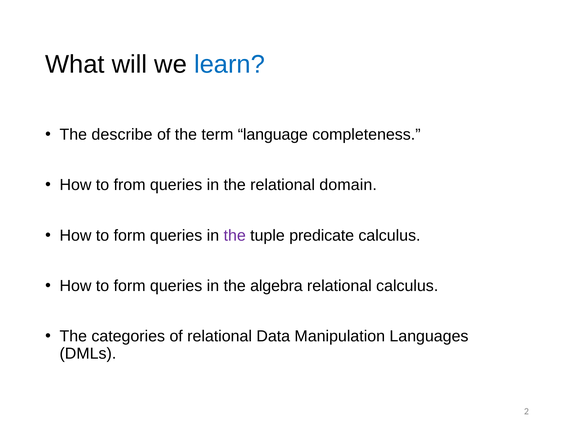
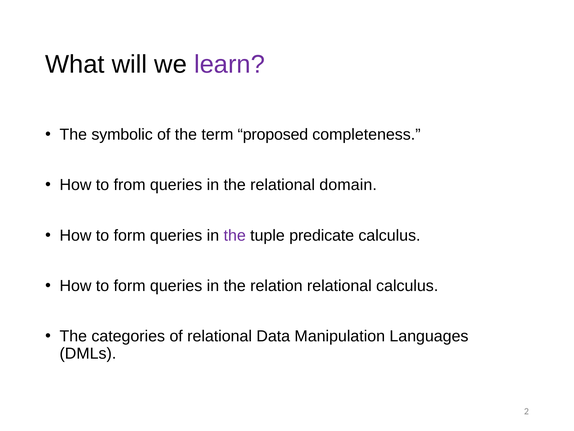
learn colour: blue -> purple (229, 64)
describe: describe -> symbolic (122, 134)
language: language -> proposed (273, 134)
algebra: algebra -> relation (276, 286)
